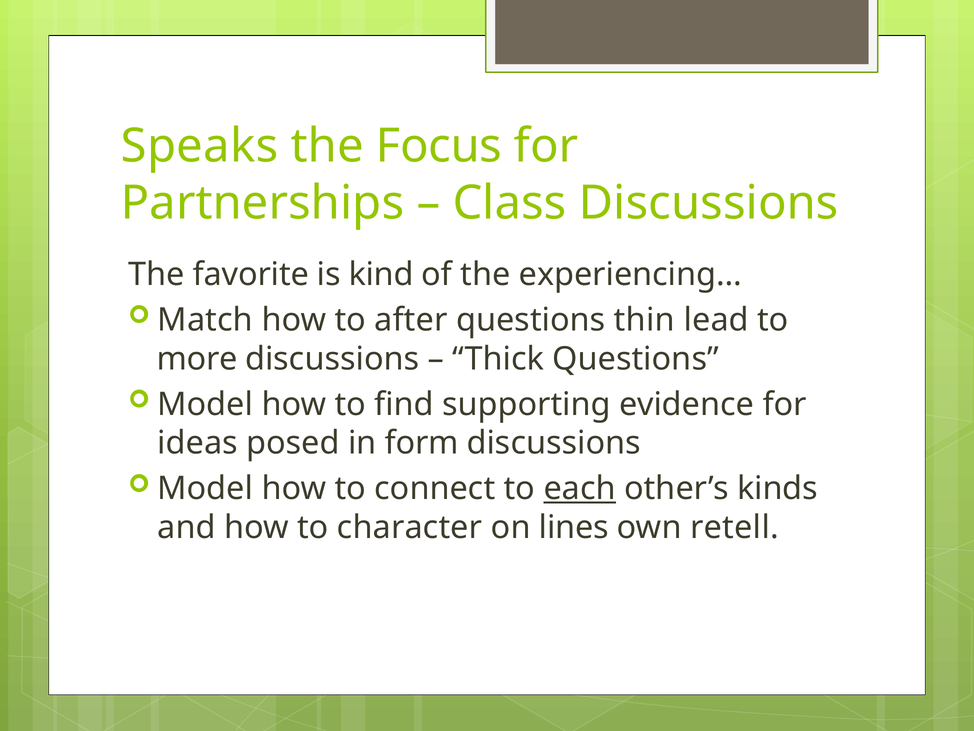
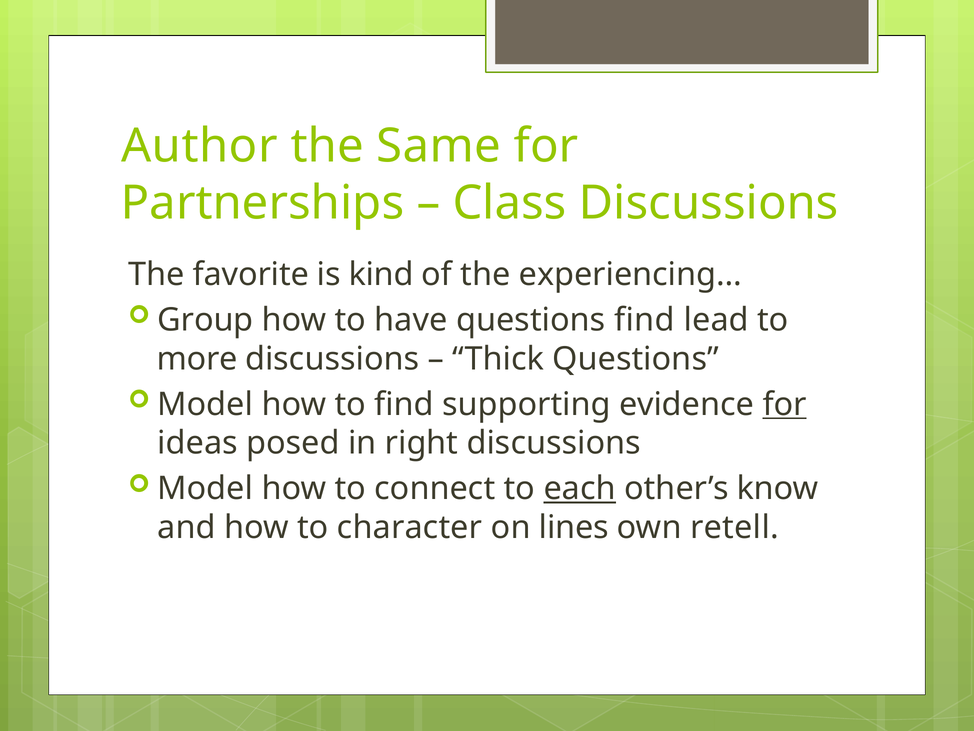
Speaks: Speaks -> Author (199, 146)
Focus: Focus -> Same (439, 146)
Match: Match -> Group (205, 320)
after: after -> have (411, 320)
questions thin: thin -> find (644, 320)
for underline: none -> present (785, 404)
form: form -> right (422, 443)
kinds: kinds -> know (778, 488)
